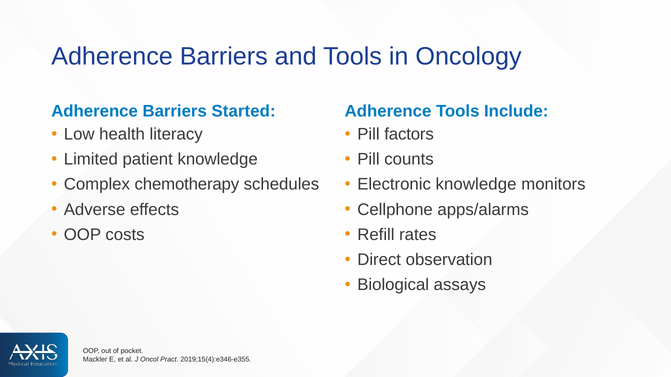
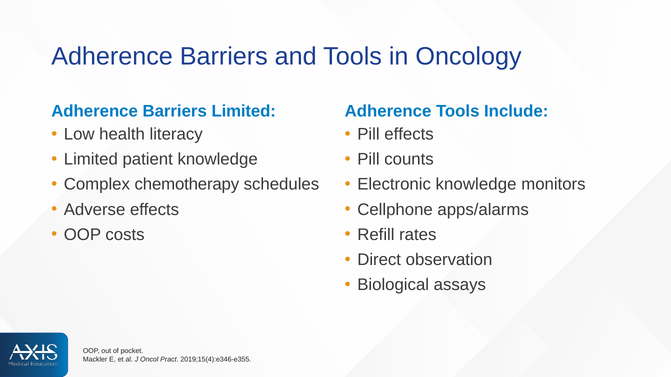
Barriers Started: Started -> Limited (244, 111)
Pill factors: factors -> effects (409, 134)
